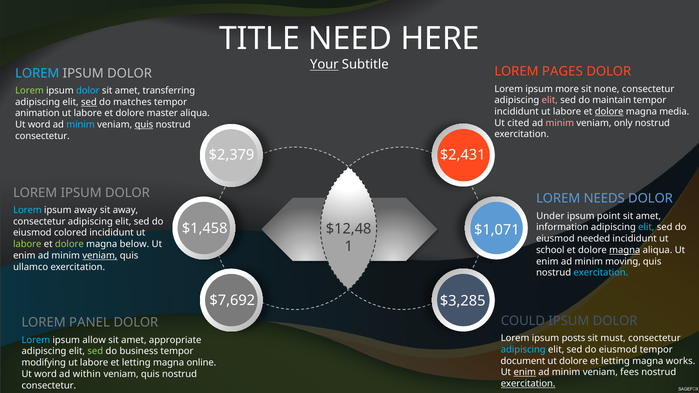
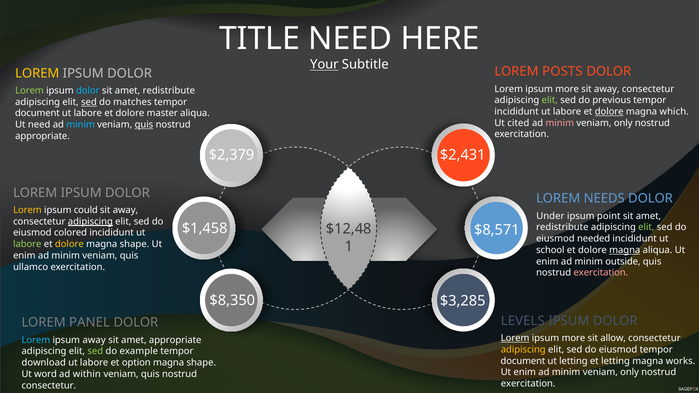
PAGES: PAGES -> POSTS (562, 72)
LOREM colour: light blue -> yellow (37, 73)
none: none -> away (607, 89)
transferring: transferring -> redistribute (169, 91)
elit colour: pink -> light green (550, 100)
maintain: maintain -> previous (612, 100)
media: media -> which (674, 112)
animation: animation -> document (37, 113)
word: word -> need (39, 125)
consectetur: consectetur -> appropriate (42, 136)
Lorem colour: light blue -> yellow (27, 210)
ipsum away: away -> could (86, 210)
adipiscing underline: none -> present (90, 222)
information: information -> redistribute (562, 227)
elit colour: light blue -> light green (646, 227)
$1,071: $1,071 -> $8,571 (497, 230)
dolore colour: light green -> yellow (69, 244)
below: below -> shape (134, 244)
veniam underline: present -> none (100, 256)
moving: moving -> outside (623, 262)
exercitation colour: light blue -> pink (601, 273)
$7,692: $7,692 -> $8,350 (232, 301)
COULD: COULD -> LEVELS (523, 321)
Lorem underline: none -> present (515, 338)
posts: posts -> more (573, 338)
must: must -> allow (613, 338)
ipsum allow: allow -> away (94, 340)
adipiscing colour: light blue -> yellow (523, 350)
business: business -> example (139, 351)
ut dolore: dolore -> letting (573, 361)
modifying: modifying -> download (44, 363)
labore et letting: letting -> option (136, 363)
online: online -> shape (201, 363)
enim underline: present -> none (525, 372)
fees: fees -> only (630, 372)
exercitation underline: present -> none (528, 384)
